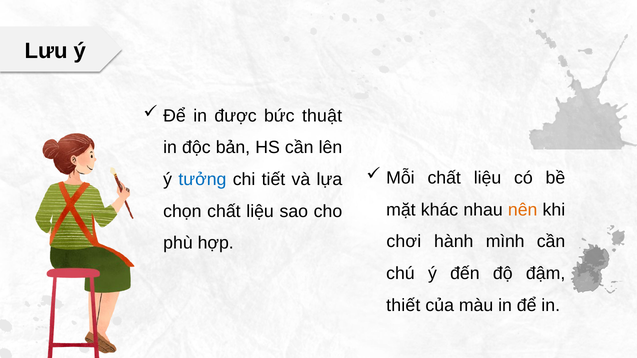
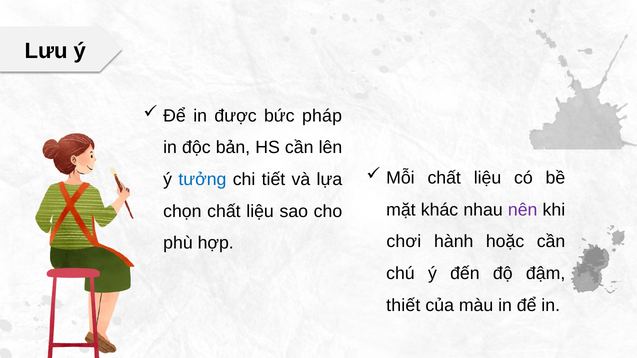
thuật: thuật -> pháp (322, 116)
nên colour: orange -> purple (523, 210)
mình: mình -> hoặc (505, 242)
